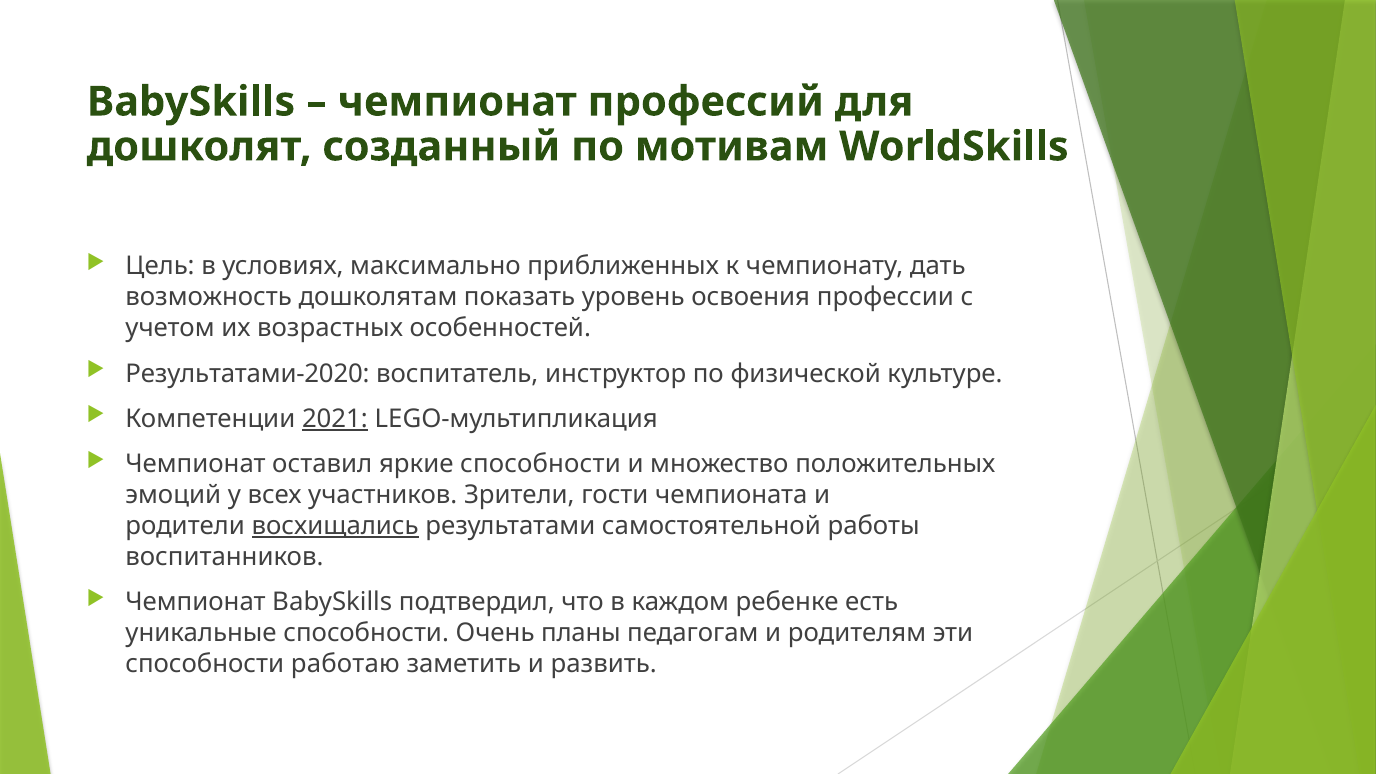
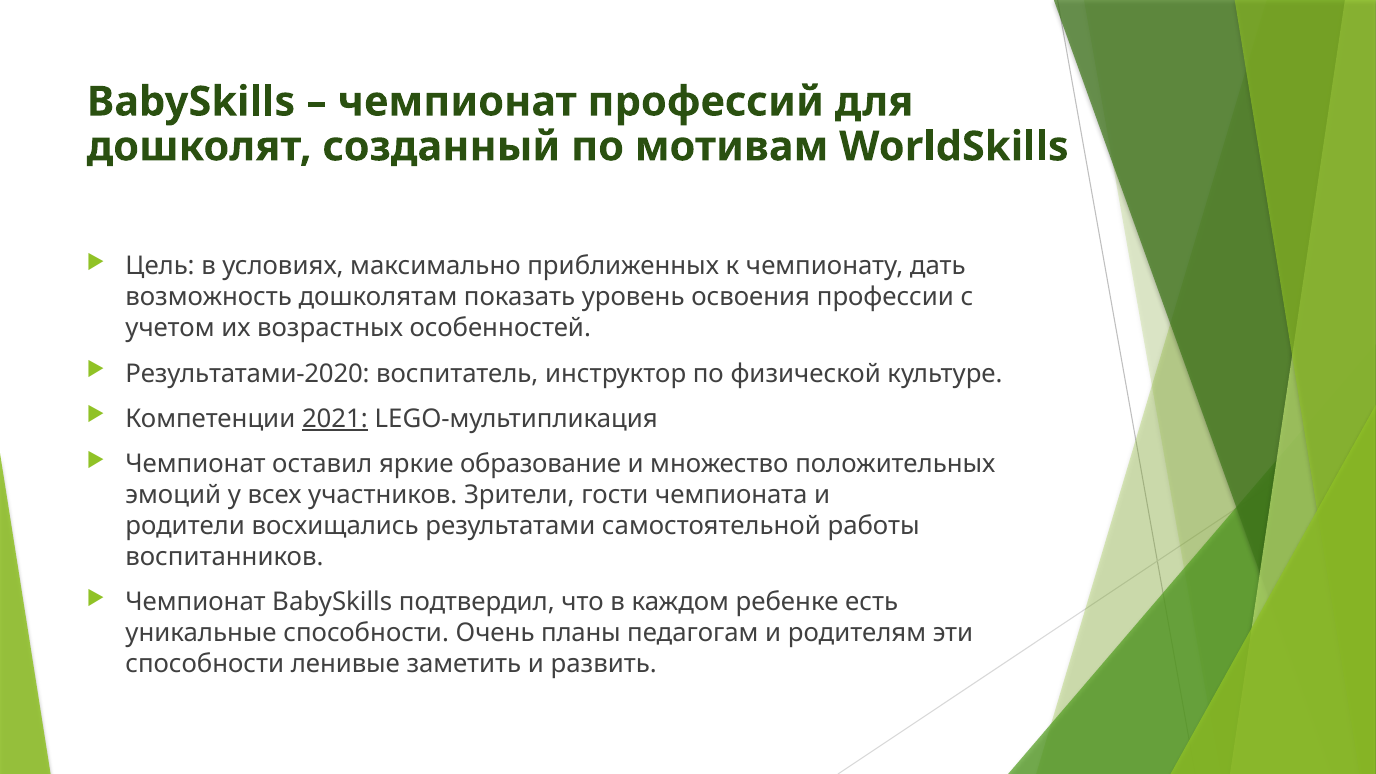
яркие способности: способности -> образование (541, 464)
восхищались underline: present -> none (335, 526)
работаю: работаю -> ленивые (345, 664)
